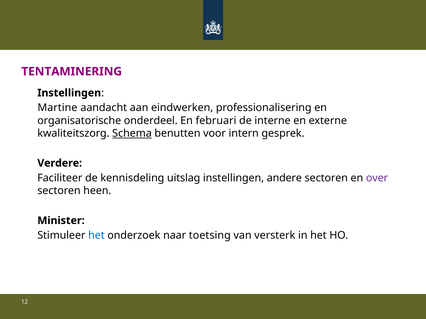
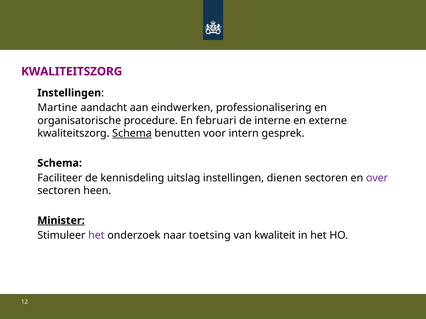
TENTAMINERING: TENTAMINERING -> KWALITEITSZORG (72, 72)
onderdeel: onderdeel -> procedure (151, 121)
Verdere: Verdere -> Schema (60, 163)
andere: andere -> dienen (284, 178)
Minister underline: none -> present (61, 221)
het colour: blue -> purple (96, 236)
versterk: versterk -> kwaliteit (275, 236)
